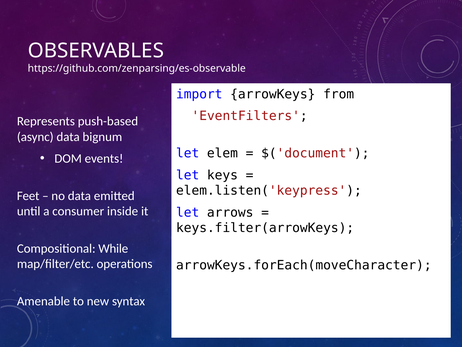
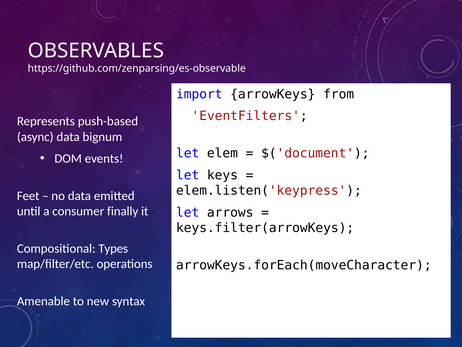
inside: inside -> finally (123, 211)
While: While -> Types (113, 248)
